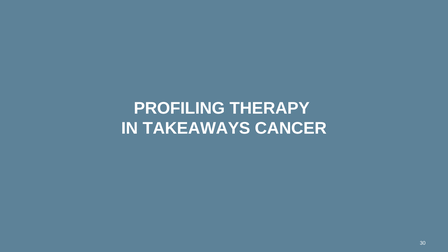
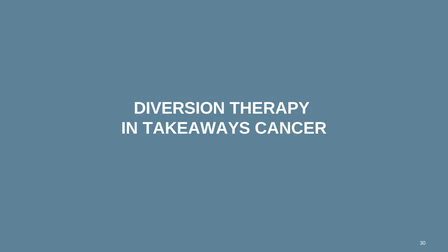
PROFILING: PROFILING -> DIVERSION (179, 108)
